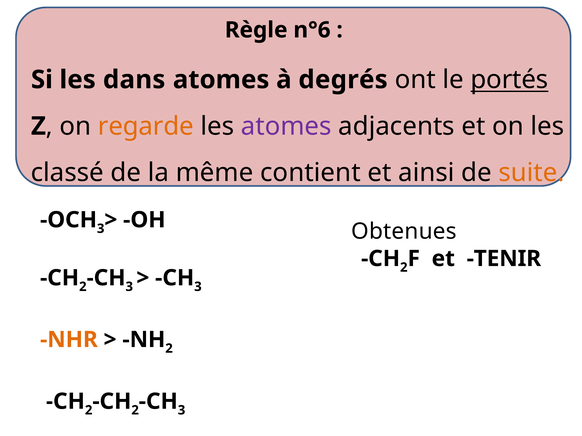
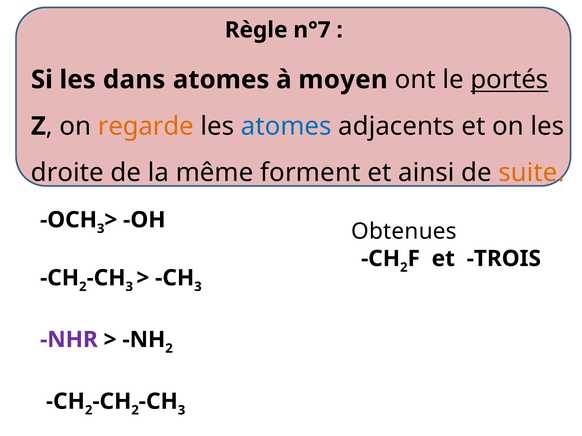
n°6: n°6 -> n°7 (312, 30)
degrés: degrés -> moyen (343, 80)
atomes colour: purple -> blue (286, 126)
classé: classé -> droite (67, 173)
contient: contient -> forment (310, 173)
TENIR: TENIR -> TROIS (504, 259)
NHR colour: orange -> purple (69, 340)
